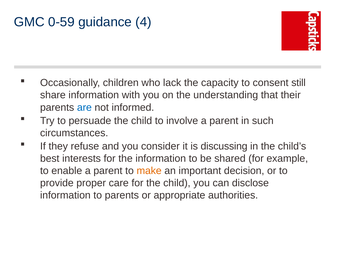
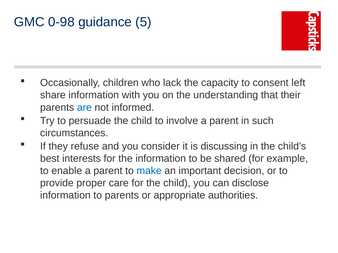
0-59: 0-59 -> 0-98 (61, 22)
4: 4 -> 5 (144, 22)
still: still -> left (298, 83)
make colour: orange -> blue (149, 171)
